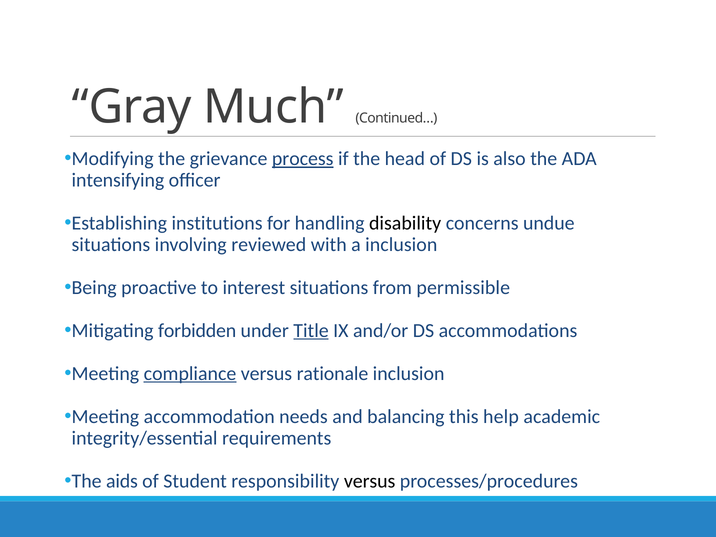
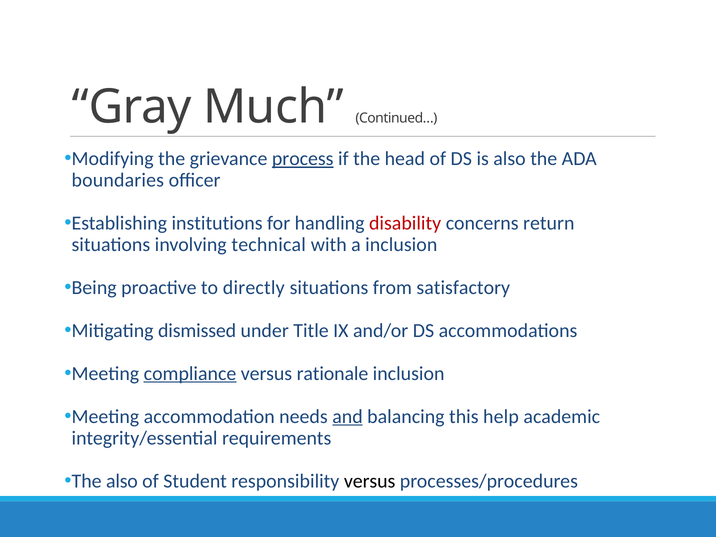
intensifying: intensifying -> boundaries (118, 180)
disability colour: black -> red (405, 223)
undue: undue -> return (549, 223)
reviewed: reviewed -> technical (269, 245)
interest: interest -> directly (254, 288)
permissible: permissible -> satisfactory (463, 288)
forbidden: forbidden -> dismissed (197, 331)
Title underline: present -> none (311, 331)
and underline: none -> present (347, 416)
The aids: aids -> also (122, 481)
